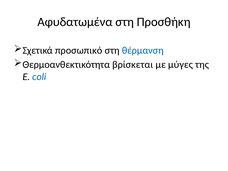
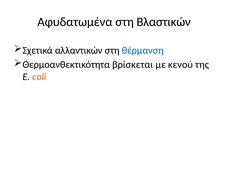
Προσθήκη: Προσθήκη -> Βλαστικών (164, 22)
προσωπικό: προσωπικό -> αλλαντικών (79, 50)
μύγες: μύγες -> κενού (181, 65)
coli colour: blue -> orange (39, 77)
